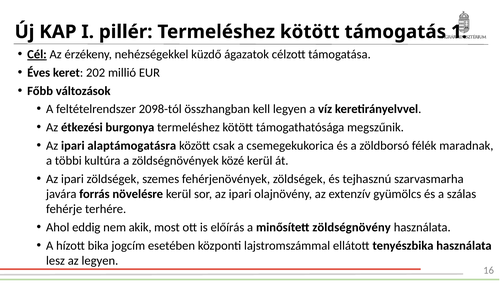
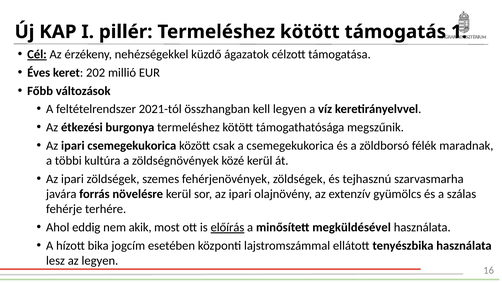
2098-tól: 2098-tól -> 2021-tól (160, 109)
ipari alaptámogatásra: alaptámogatásra -> csemegekukorica (132, 145)
előírás underline: none -> present (227, 227)
zöldségnövény: zöldségnövény -> megküldésével (352, 227)
